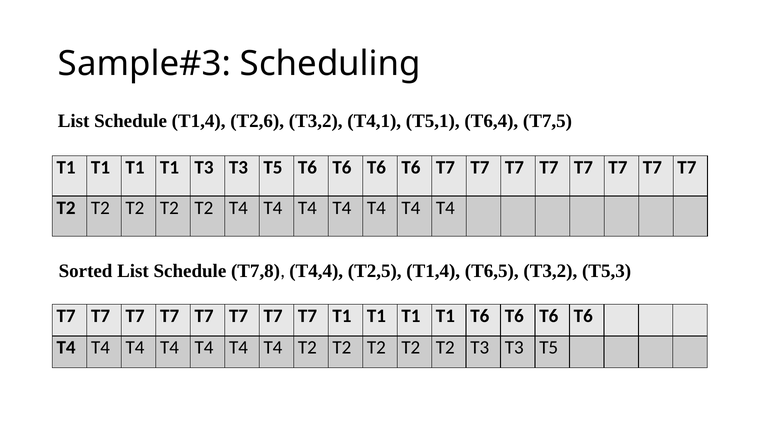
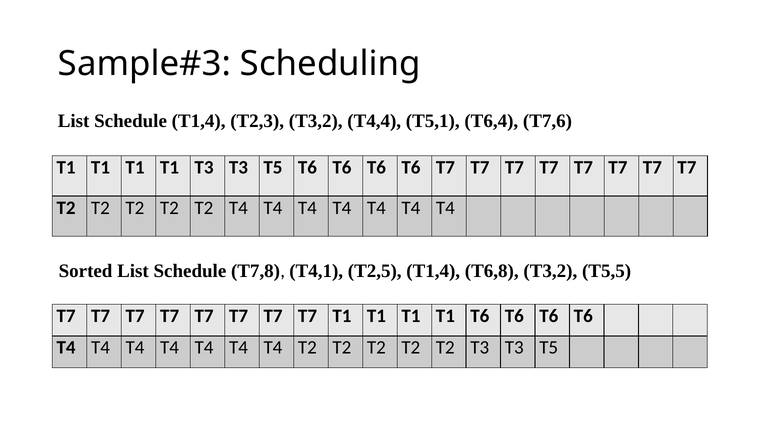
T2,6: T2,6 -> T2,3 (257, 121)
T4,1: T4,1 -> T4,4 (374, 121)
T7,5: T7,5 -> T7,6 (547, 121)
T4,4: T4,4 -> T4,1 (316, 271)
T6,5: T6,5 -> T6,8 (492, 271)
T5,3: T5,3 -> T5,5 (607, 271)
